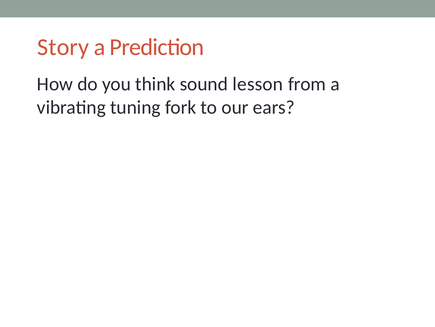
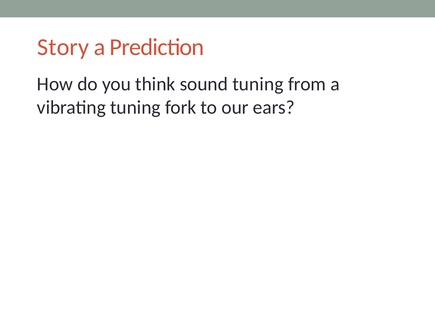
sound lesson: lesson -> tuning (258, 84)
